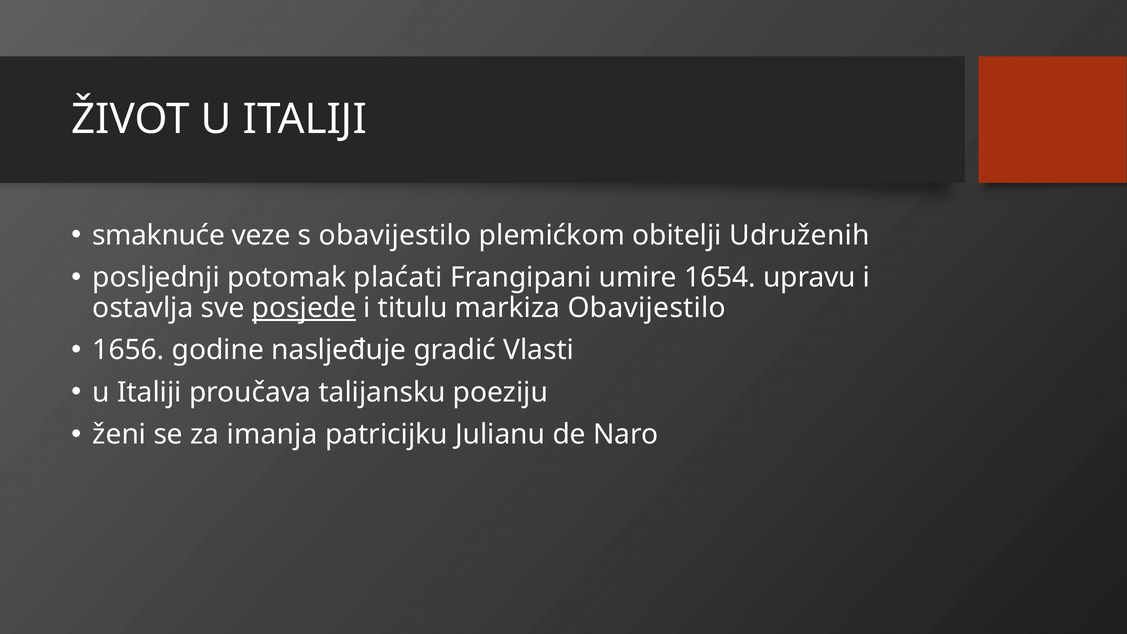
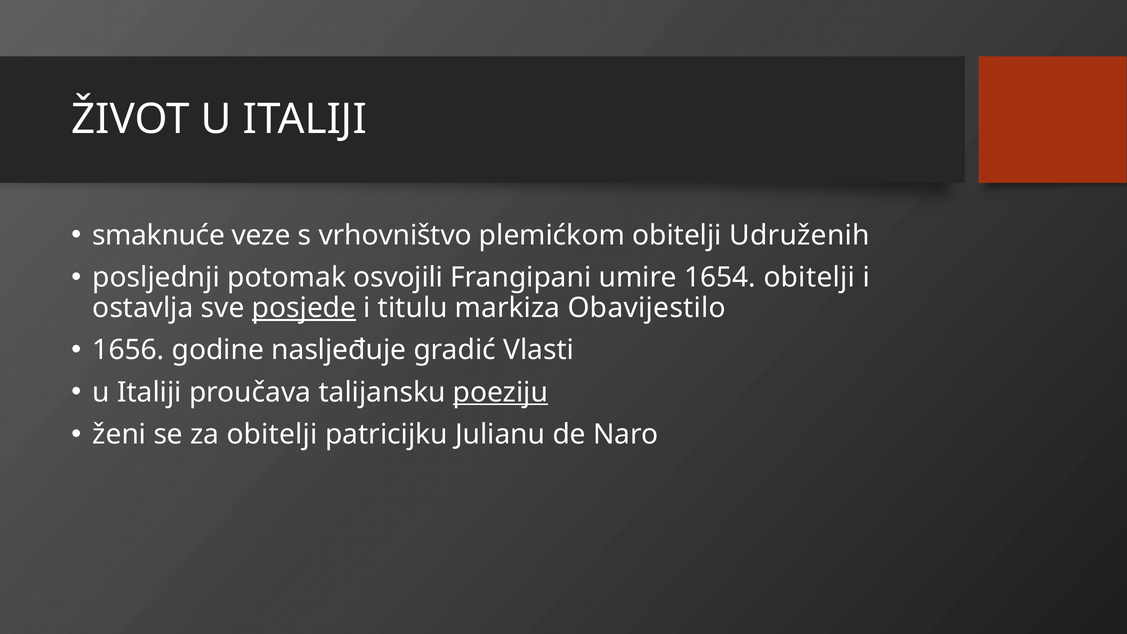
s obavijestilo: obavijestilo -> vrhovništvo (395, 235)
plaćati: plaćati -> osvojili (398, 277)
1654 upravu: upravu -> obitelji (809, 277)
poeziju underline: none -> present (500, 392)
za imanja: imanja -> obitelji (272, 434)
